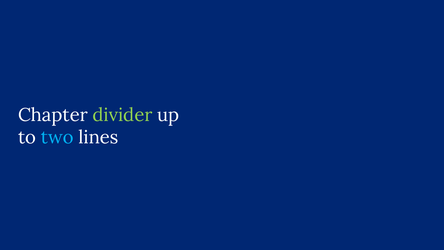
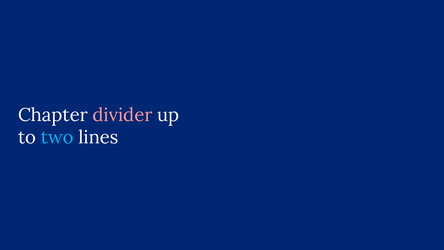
divider colour: light green -> pink (122, 115)
